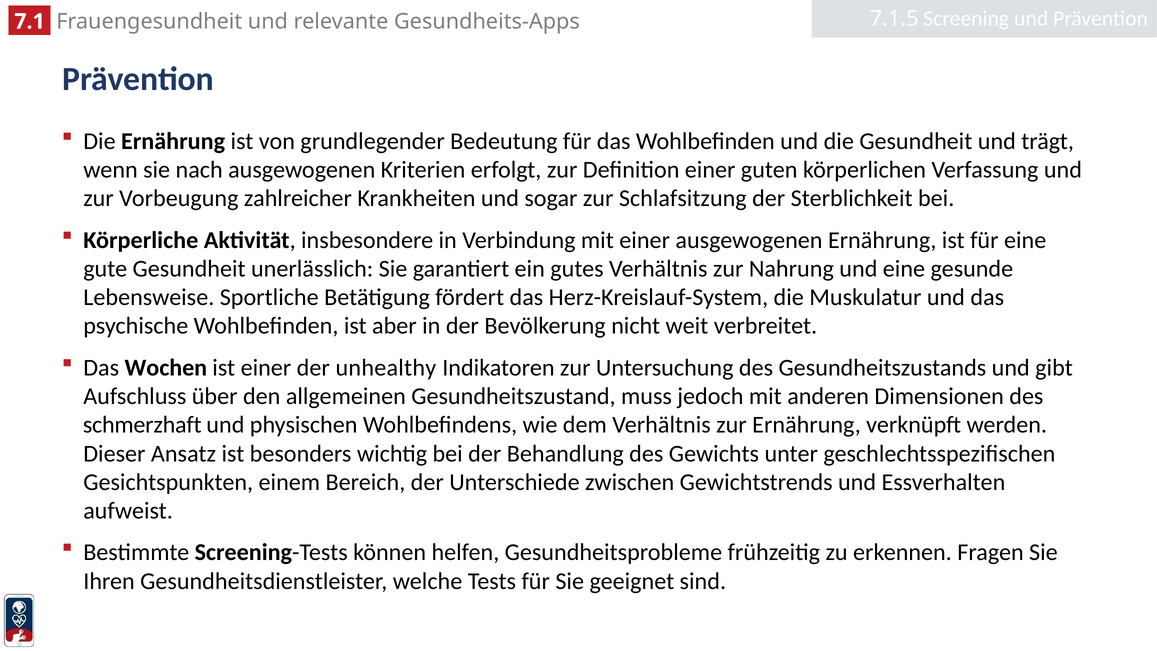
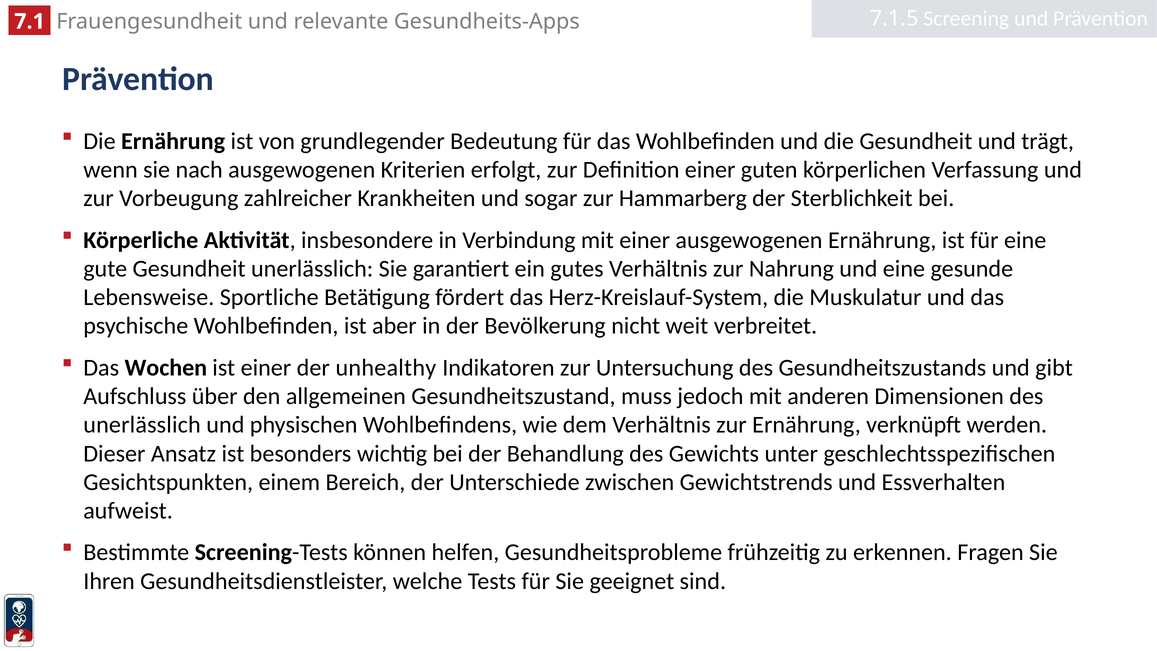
Schlafsitzung: Schlafsitzung -> Hammarberg (683, 198)
schmerzhaft: schmerzhaft -> unerlässlich (142, 425)
